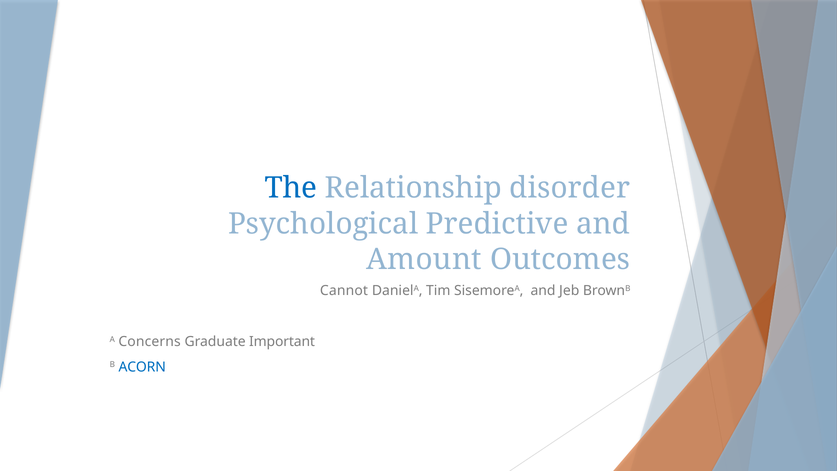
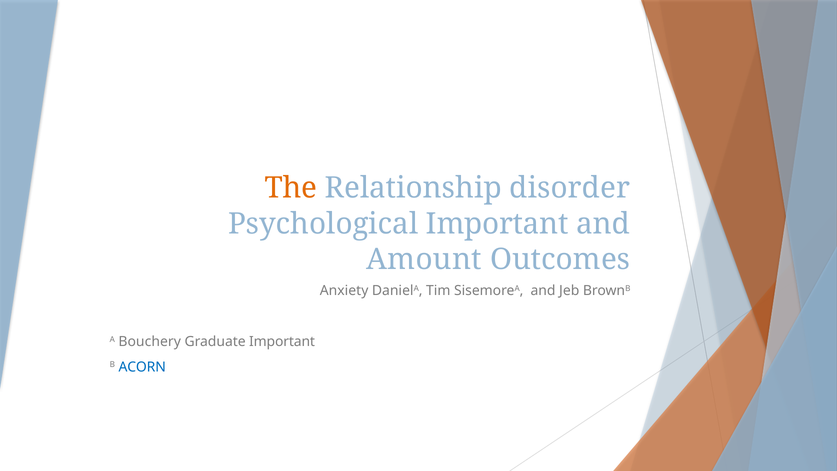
The colour: blue -> orange (291, 188)
Psychological Predictive: Predictive -> Important (497, 224)
Cannot: Cannot -> Anxiety (344, 291)
Concerns: Concerns -> Bouchery (150, 341)
